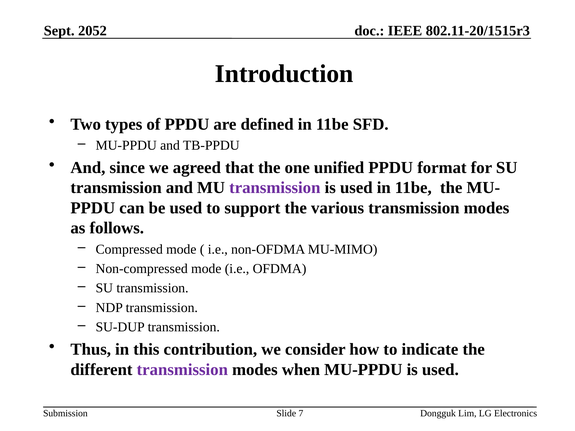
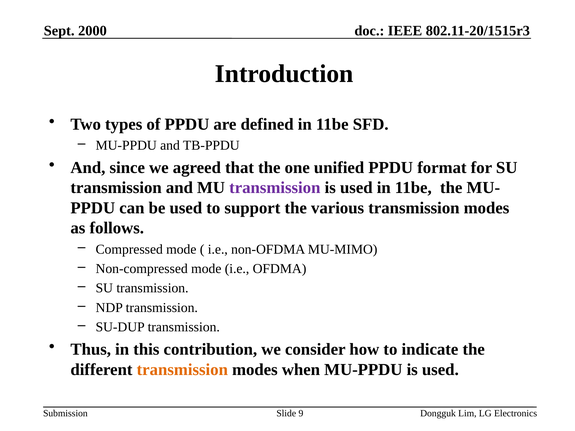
2052: 2052 -> 2000 (92, 31)
transmission colour: purple -> orange (182, 370)
7: 7 -> 9 (301, 414)
